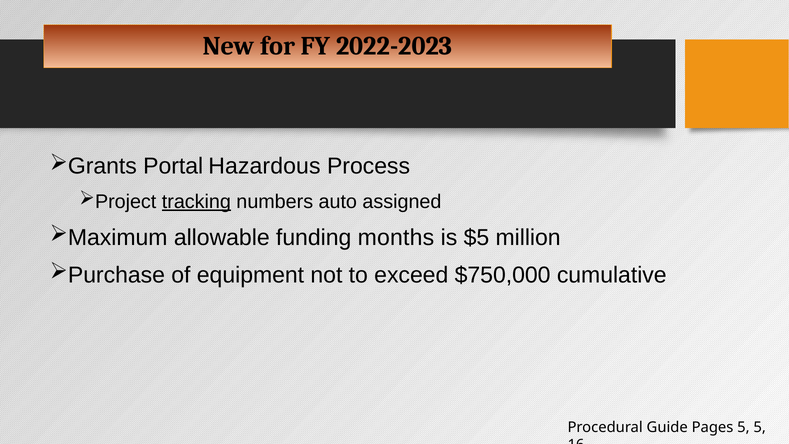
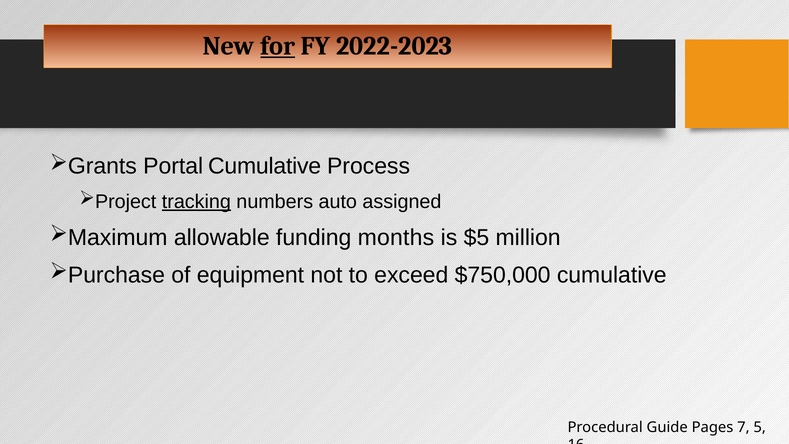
for underline: none -> present (278, 46)
Portal Hazardous: Hazardous -> Cumulative (265, 166)
Pages 5: 5 -> 7 (743, 427)
